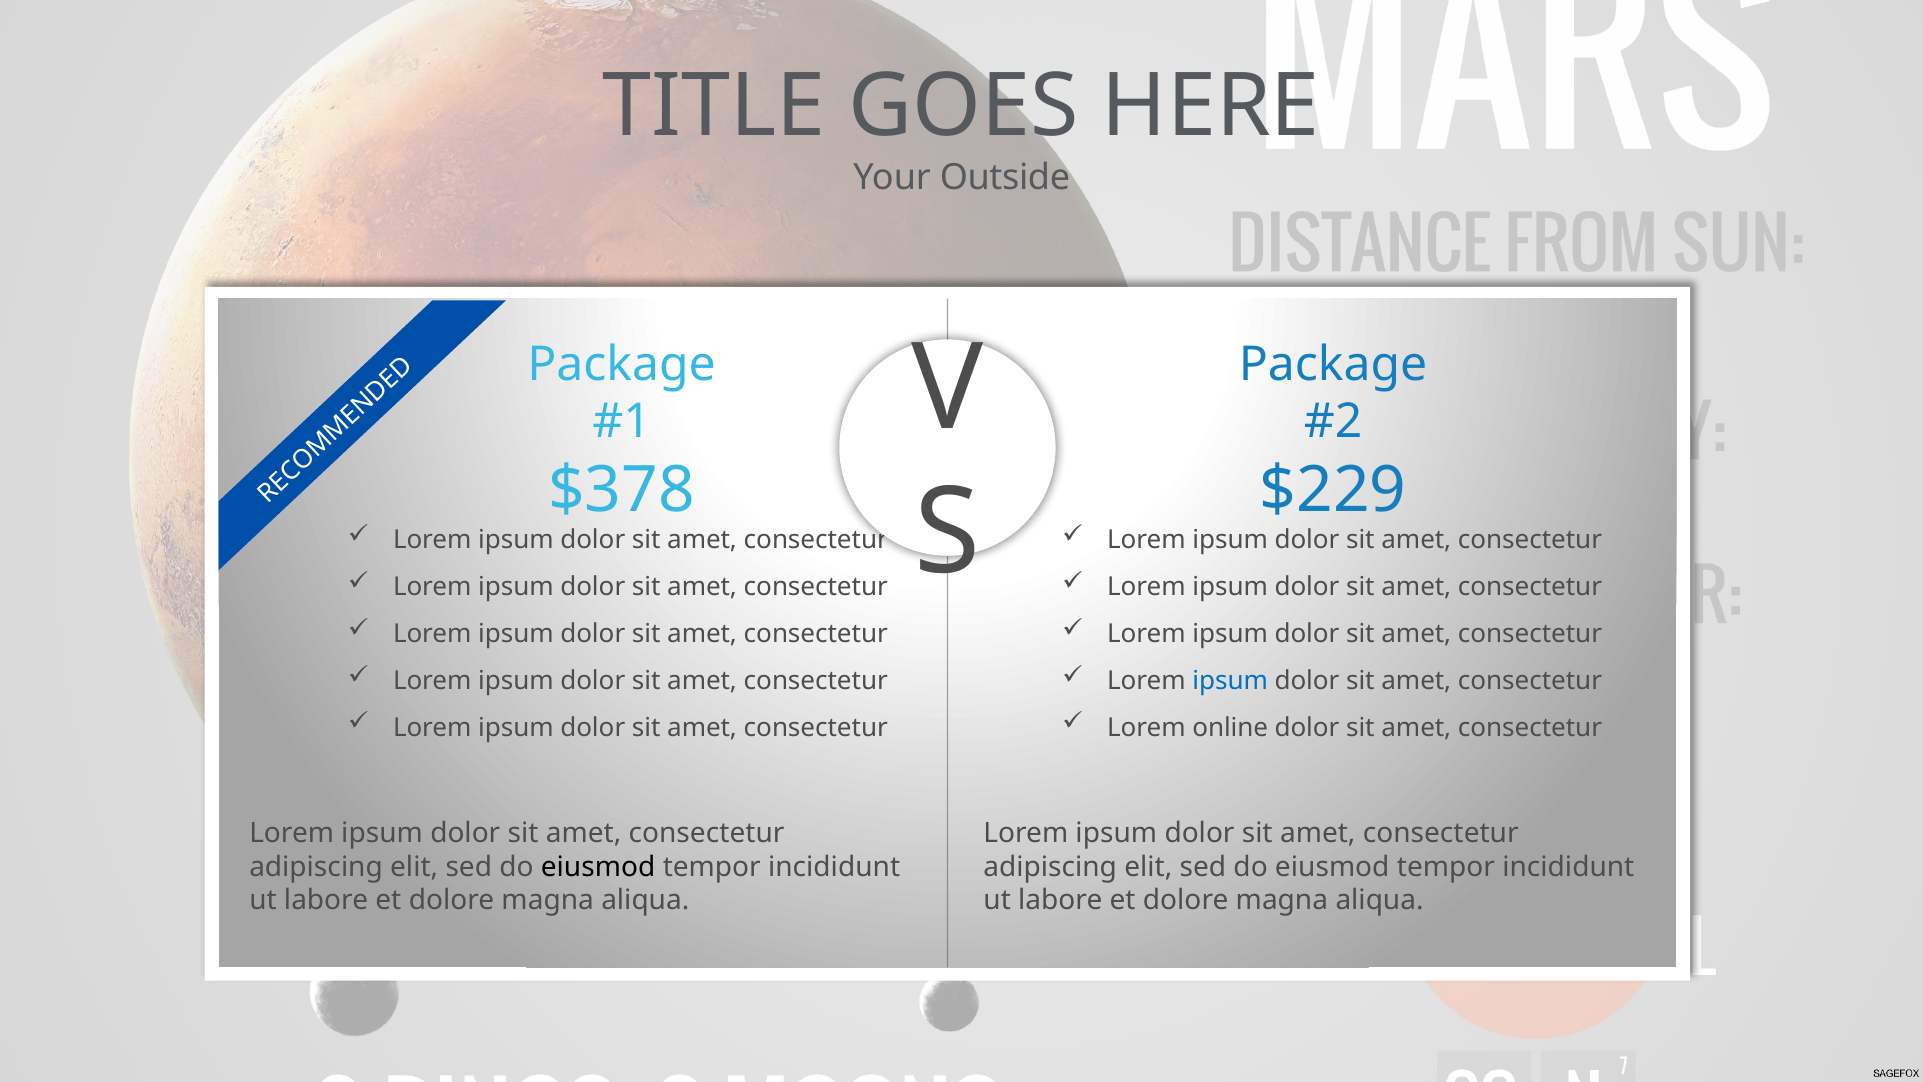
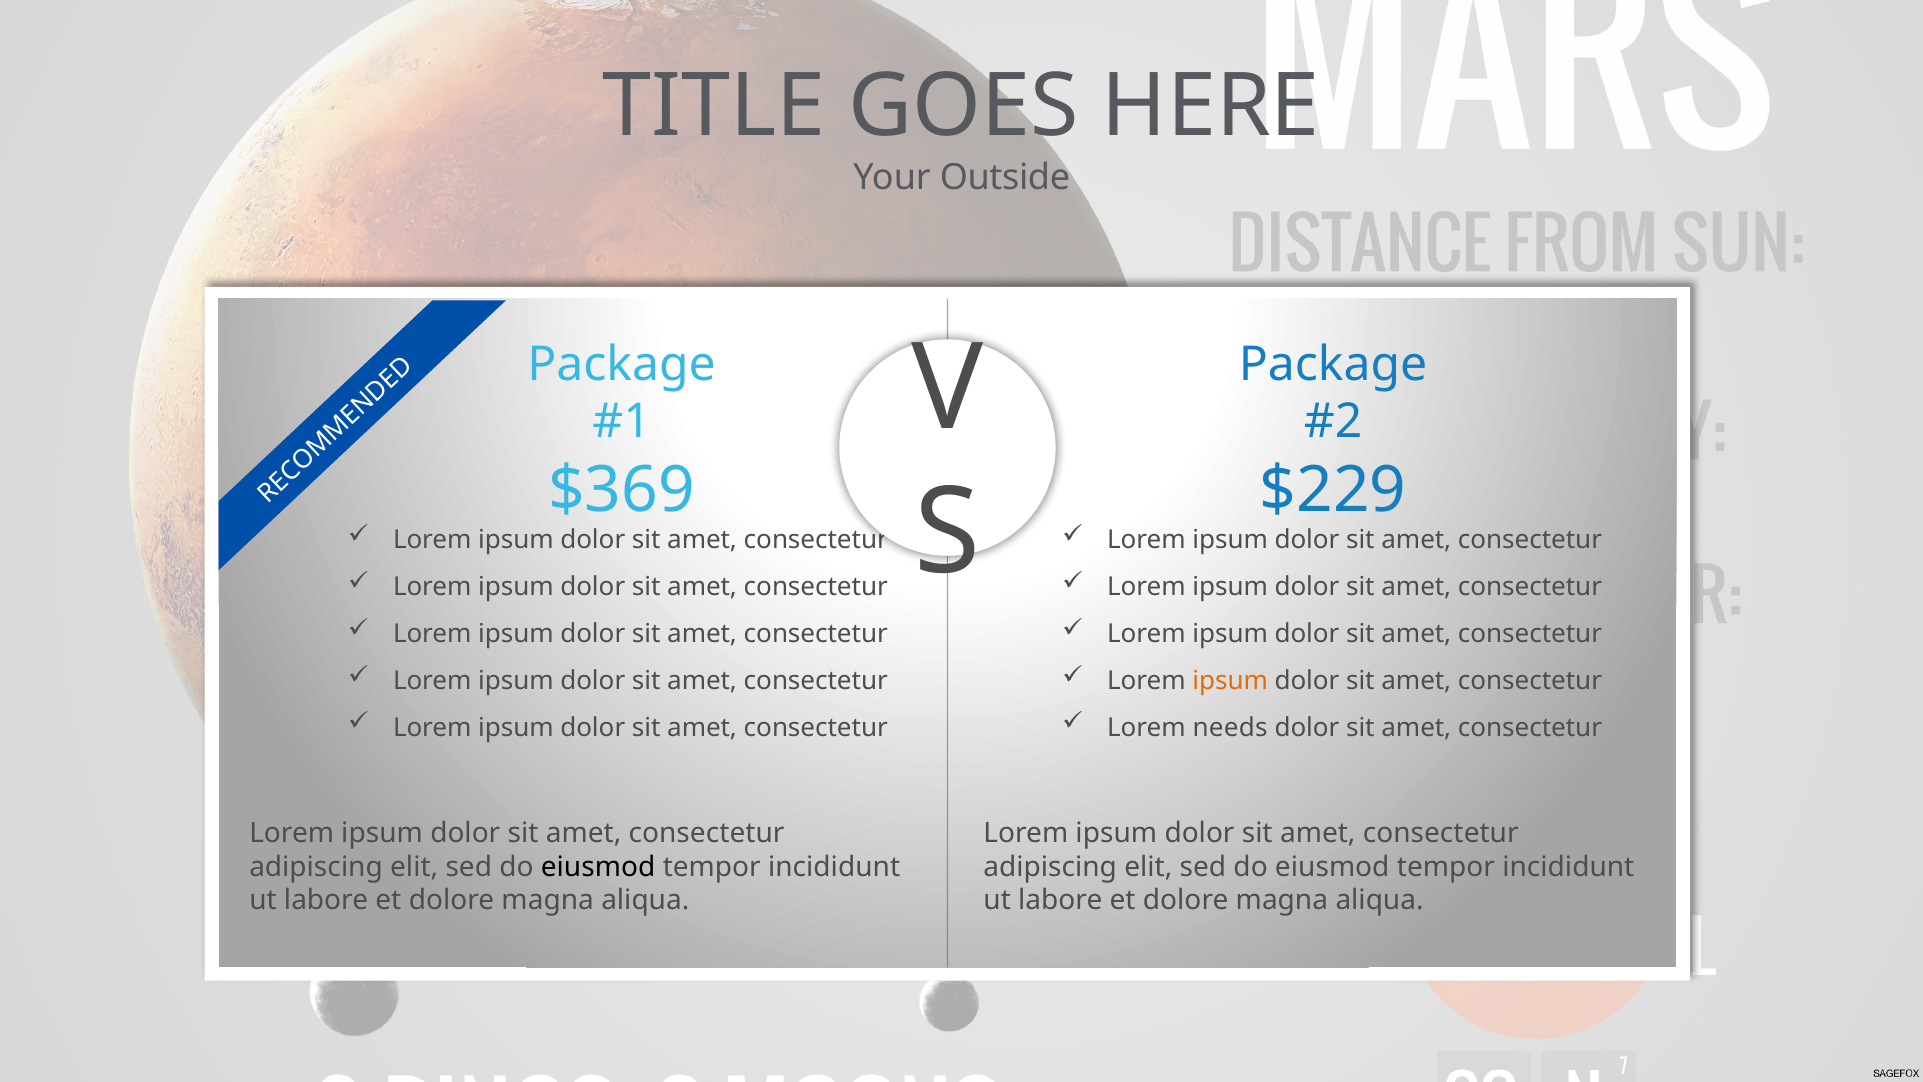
$378: $378 -> $369 (622, 490)
ipsum colour: blue -> orange (1230, 681)
online: online -> needs (1230, 727)
